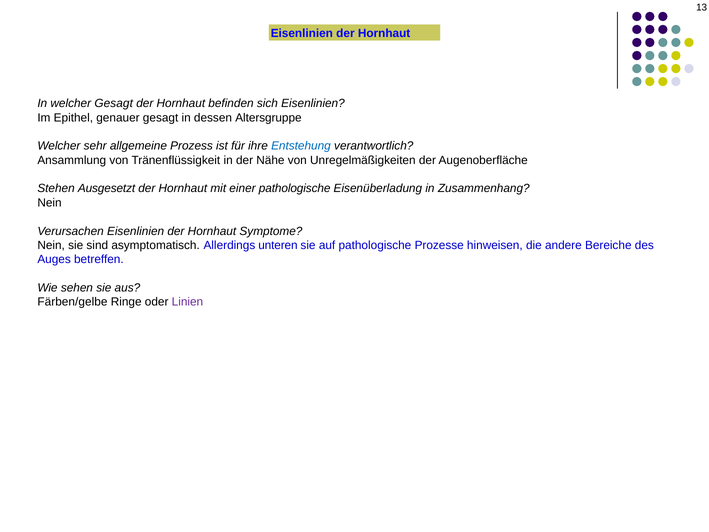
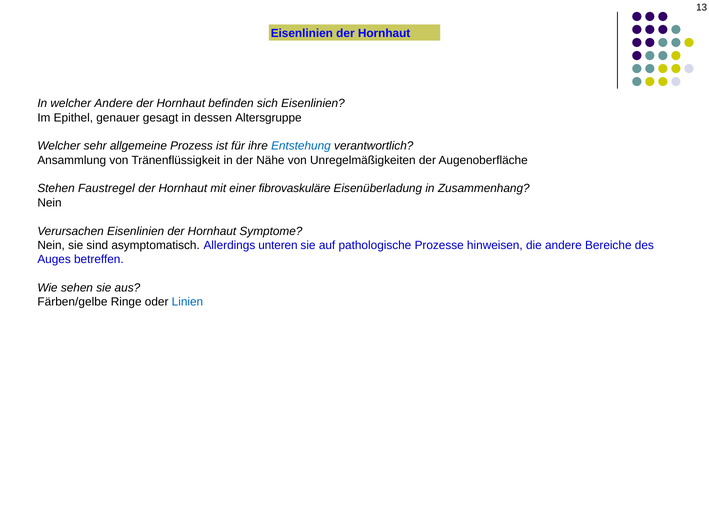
welcher Gesagt: Gesagt -> Andere (114, 103)
Ausgesetzt: Ausgesetzt -> Faustregel (106, 188)
einer pathologische: pathologische -> fibrovaskuläre (295, 188)
Linien colour: purple -> blue (187, 302)
